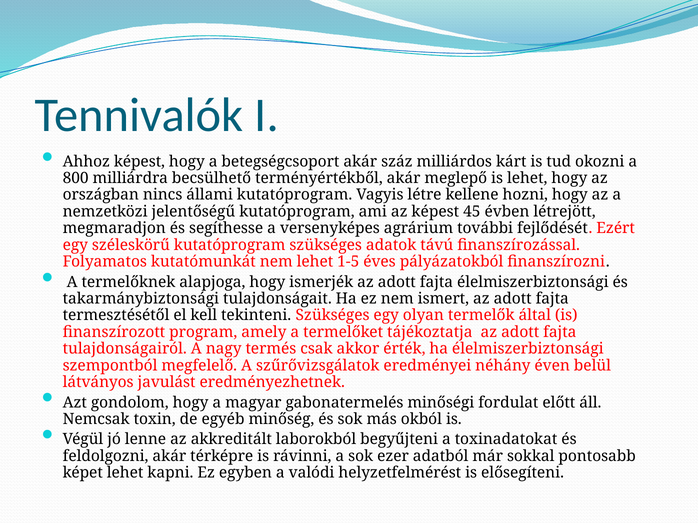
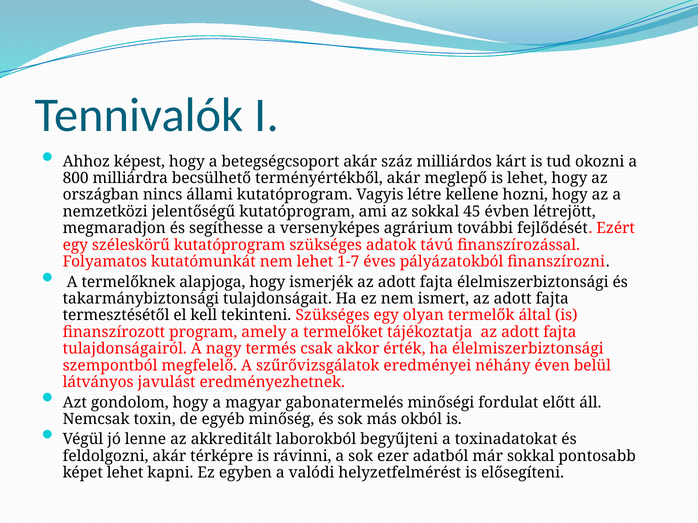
az képest: képest -> sokkal (435, 212)
1-5: 1-5 -> 1-7 (348, 262)
